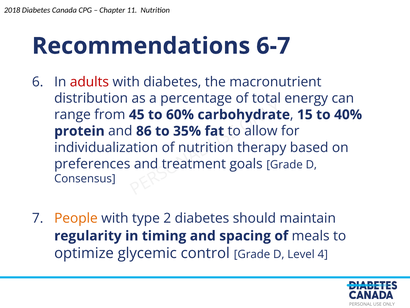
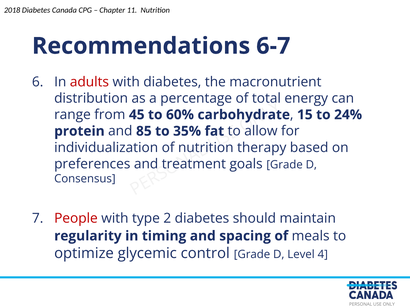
40%: 40% -> 24% (348, 115)
86: 86 -> 85 (144, 131)
People colour: orange -> red (76, 218)
